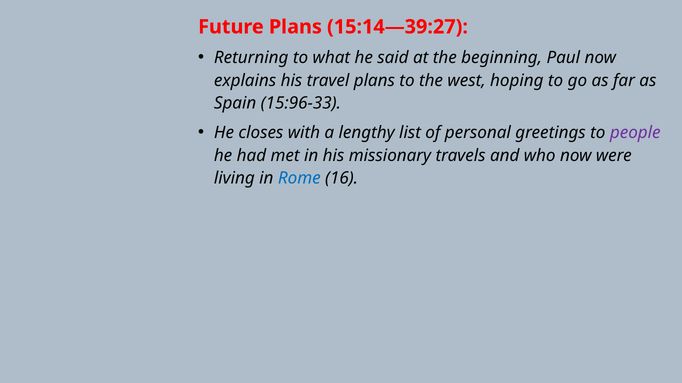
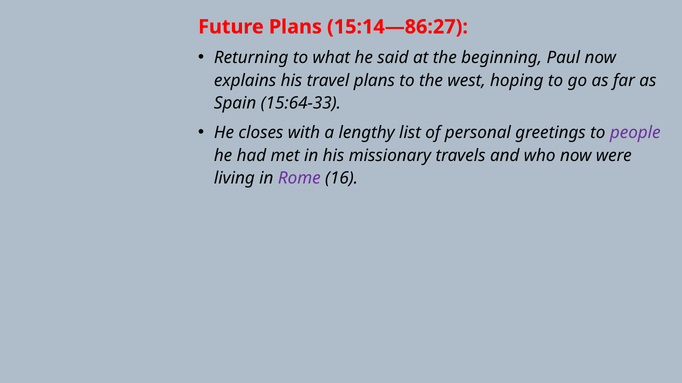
15:14—39:27: 15:14—39:27 -> 15:14—86:27 (397, 27)
15:96-33: 15:96-33 -> 15:64-33 (301, 103)
Rome colour: blue -> purple (299, 179)
